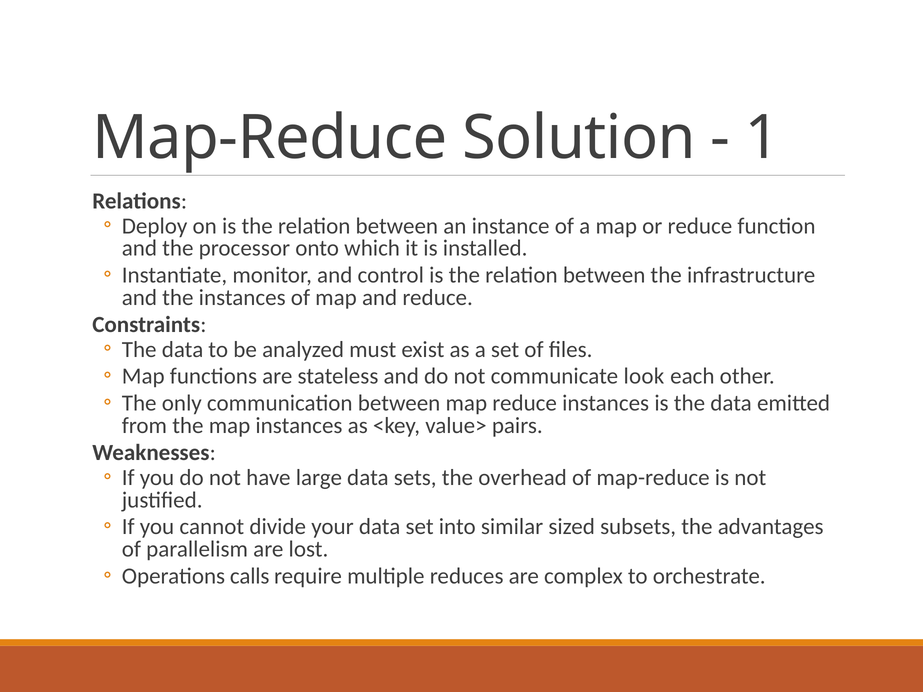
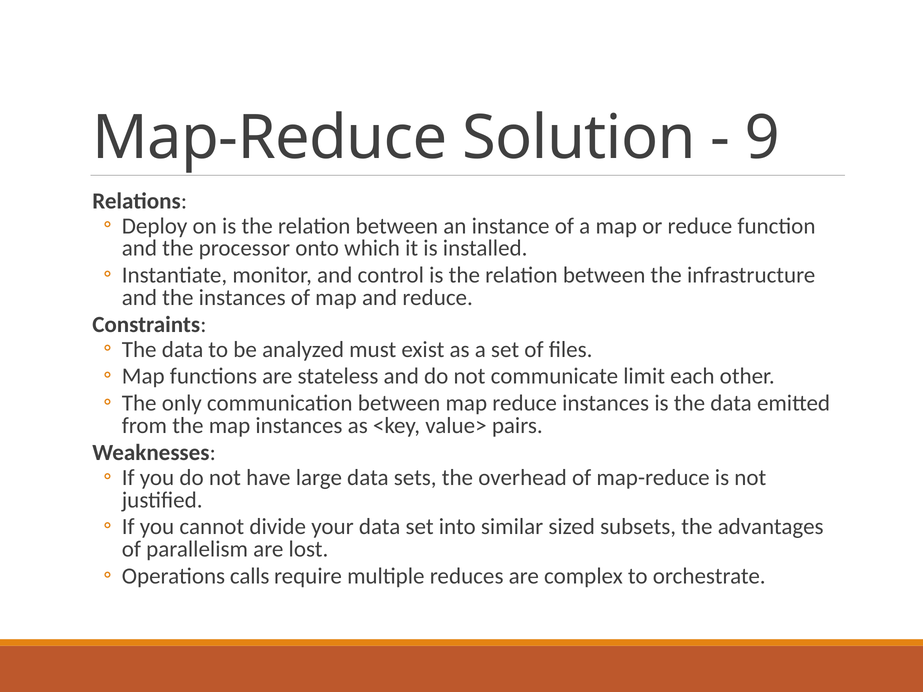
1: 1 -> 9 (762, 138)
look: look -> limit (644, 377)
